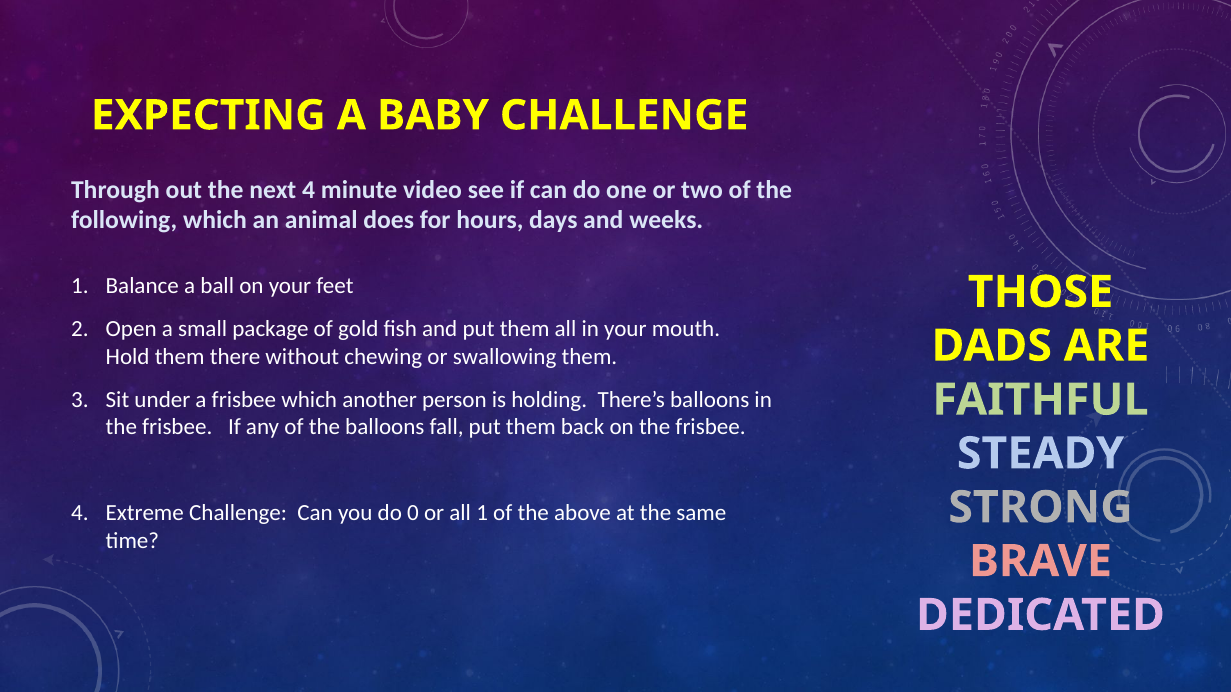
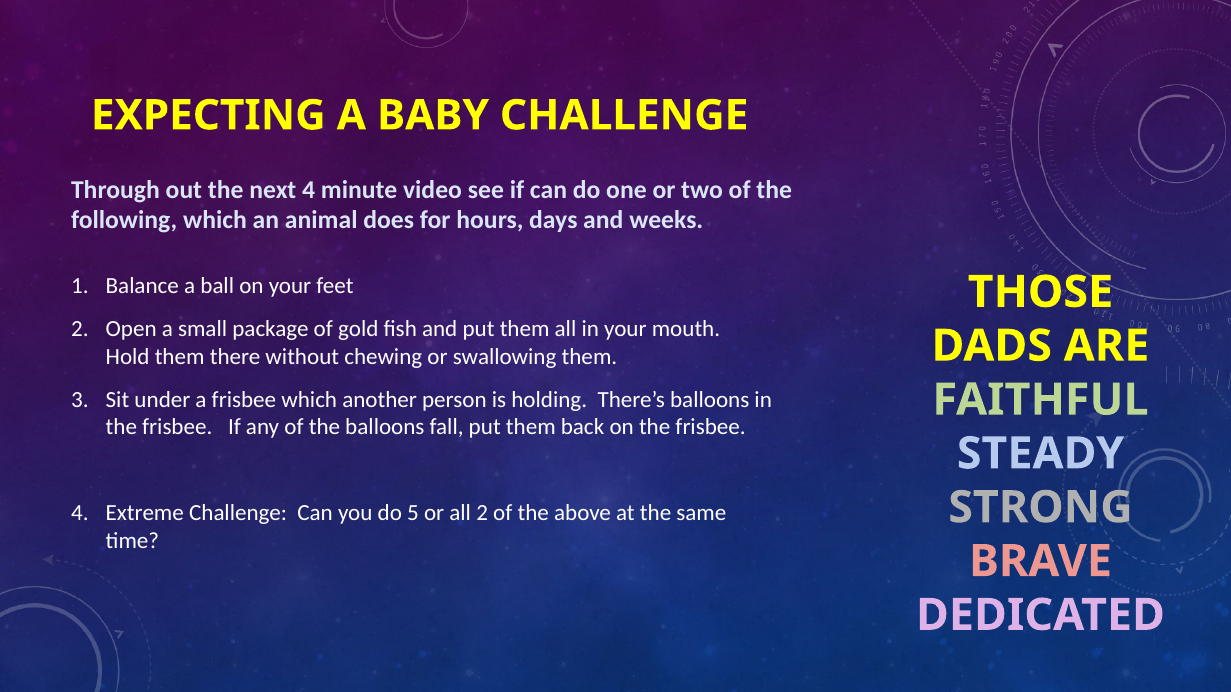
0: 0 -> 5 (413, 514)
all 1: 1 -> 2 (482, 514)
